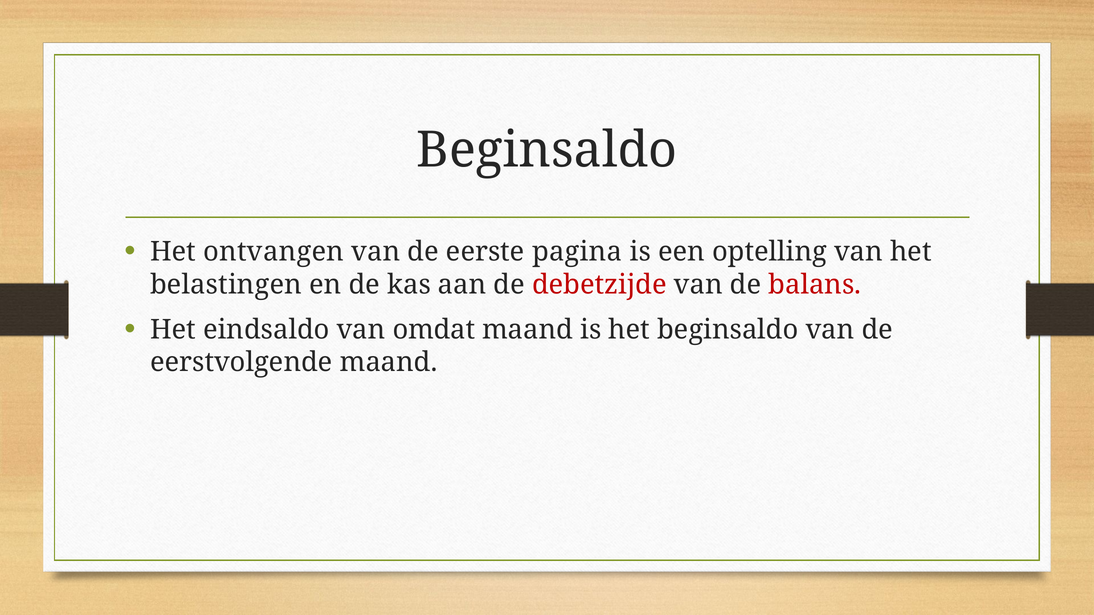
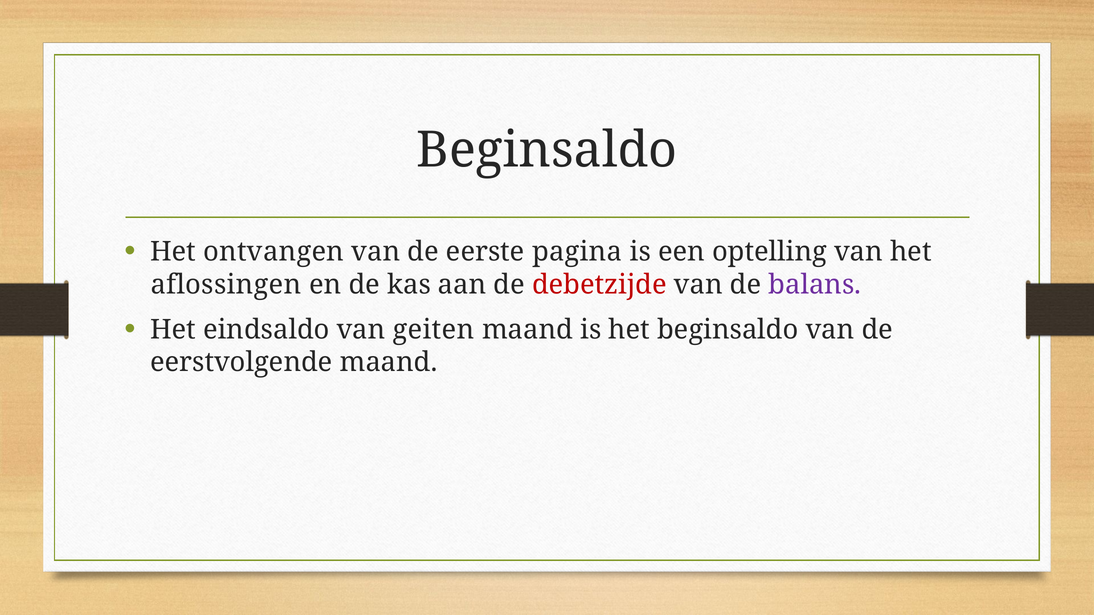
belastingen: belastingen -> aflossingen (226, 285)
balans colour: red -> purple (815, 285)
omdat: omdat -> geiten (434, 330)
